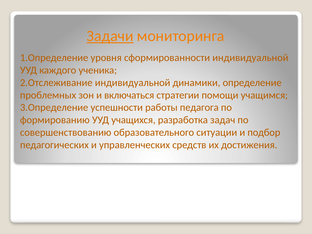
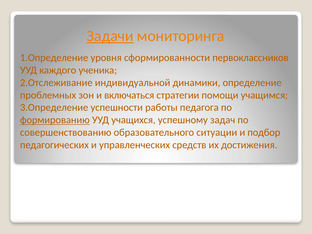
сформированности индивидуальной: индивидуальной -> первоклассников (250, 58)
формированию underline: none -> present (55, 120)
разработка: разработка -> успешному (183, 120)
